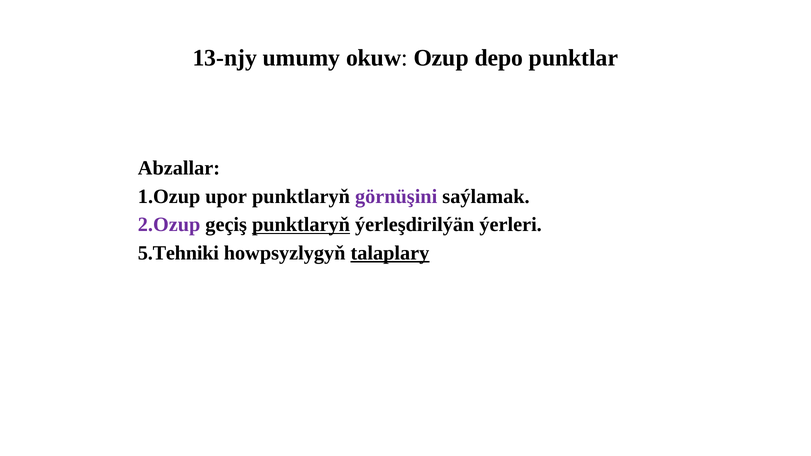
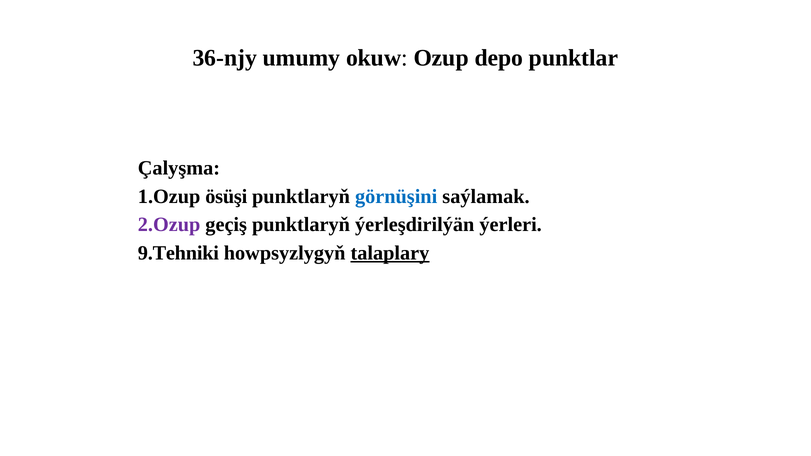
13-njy: 13-njy -> 36-njy (225, 58)
Abzallar: Abzallar -> Çalyşma (179, 168)
upor: upor -> ösüşi (226, 196)
görnüşini colour: purple -> blue (396, 196)
punktlaryň underline: present -> none (301, 225)
5.Tehniki: 5.Tehniki -> 9.Tehniki (178, 253)
